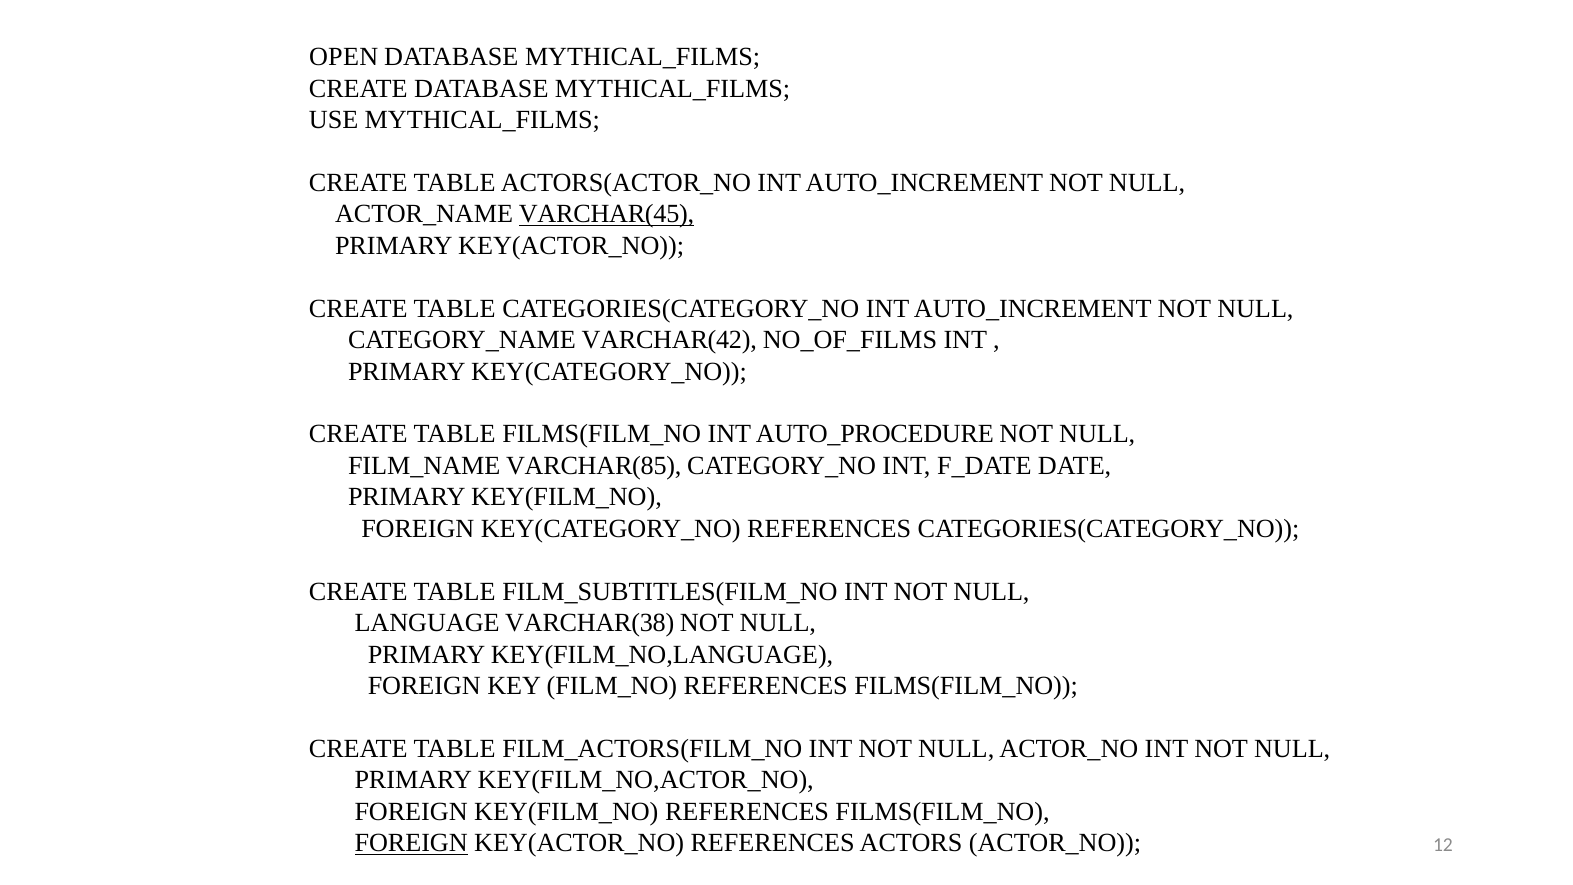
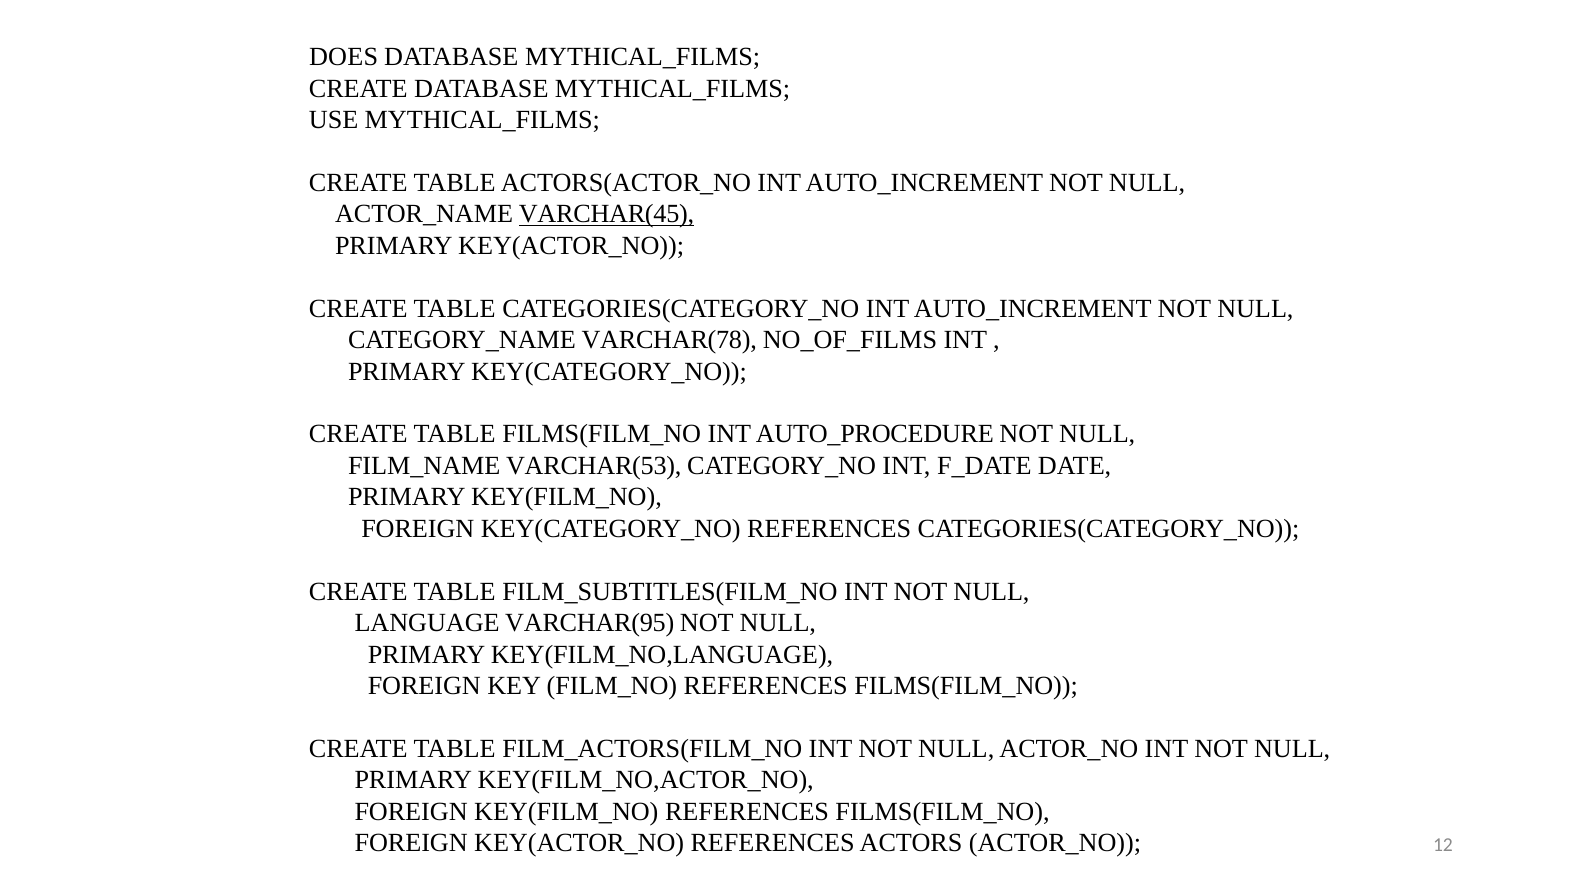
OPEN: OPEN -> DOES (344, 57)
VARCHAR(42: VARCHAR(42 -> VARCHAR(78 (669, 340)
VARCHAR(85: VARCHAR(85 -> VARCHAR(53 (594, 466)
VARCHAR(38: VARCHAR(38 -> VARCHAR(95 (590, 623)
FOREIGN underline: present -> none (411, 843)
